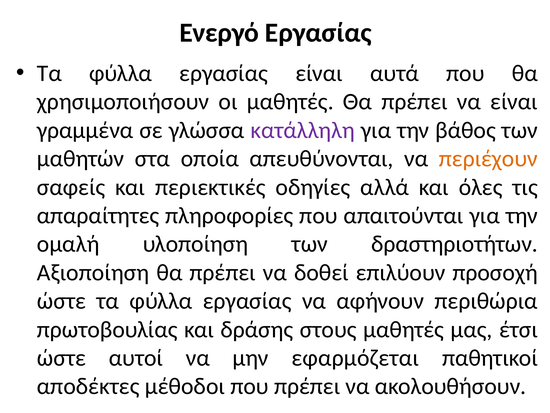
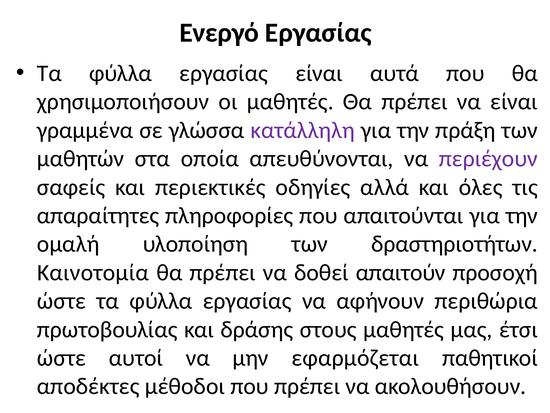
βάθος: βάθος -> πράξη (465, 130)
περιέχουν colour: orange -> purple (488, 159)
Αξιοποίηση: Αξιοποίηση -> Καινοτομία (93, 272)
επιλύουν: επιλύουν -> απαιτούν (401, 272)
